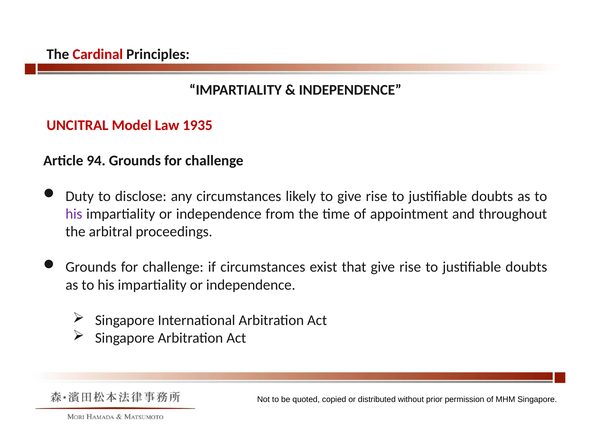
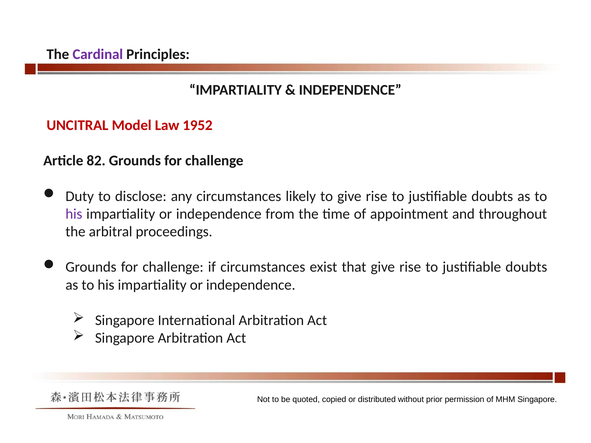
Cardinal colour: red -> purple (98, 54)
1935: 1935 -> 1952 (198, 125)
94: 94 -> 82 (96, 161)
